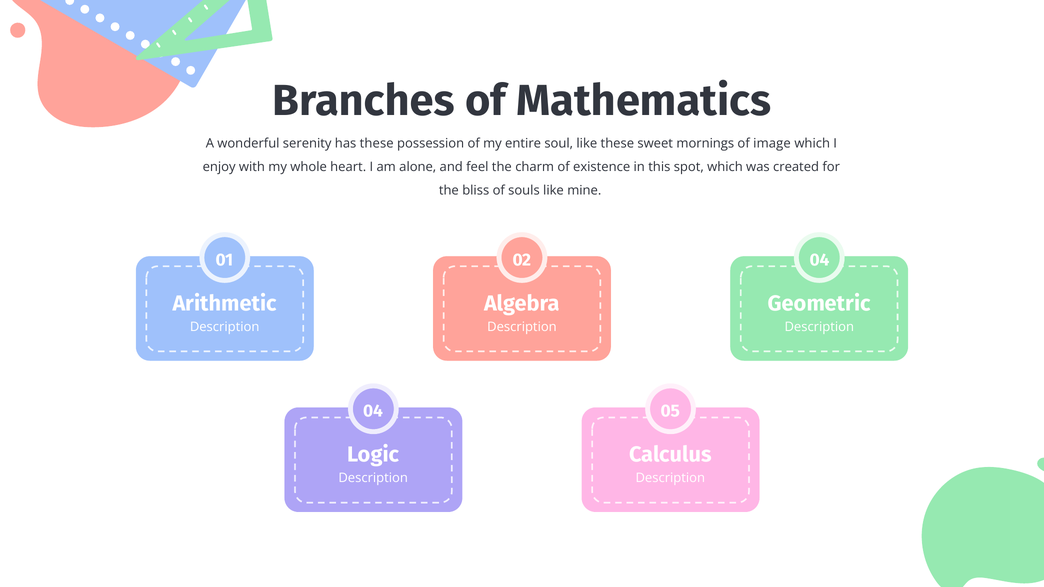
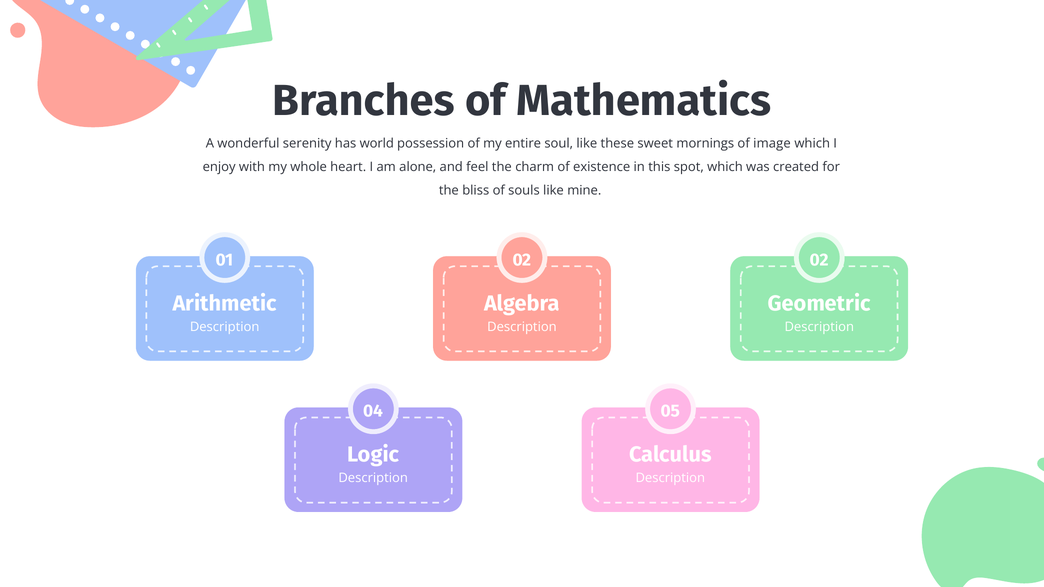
has these: these -> world (377, 144)
02 04: 04 -> 02 (819, 260)
